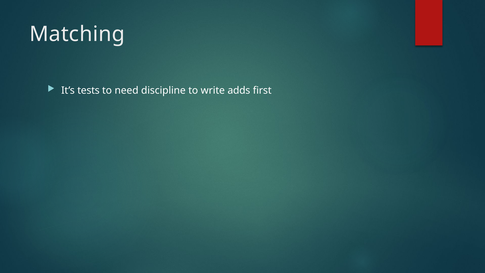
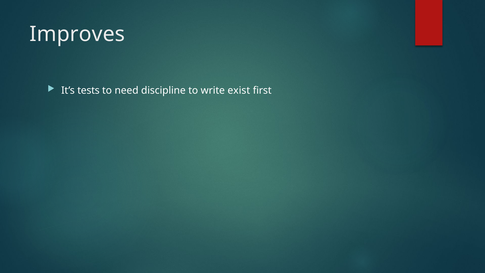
Matching: Matching -> Improves (77, 34)
adds: adds -> exist (239, 90)
